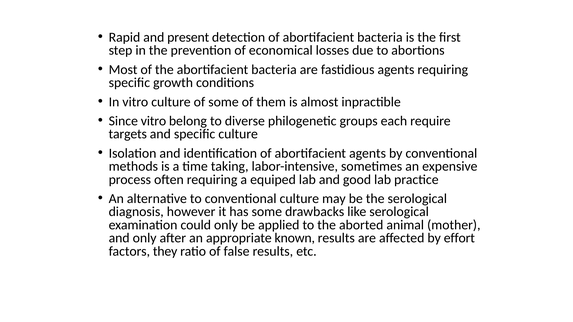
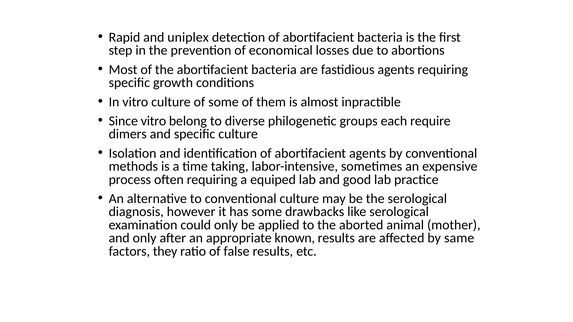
present: present -> uniplex (188, 37)
targets: targets -> dimers (128, 134)
effort: effort -> same (459, 238)
